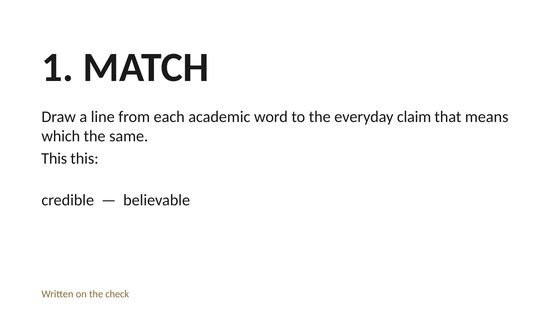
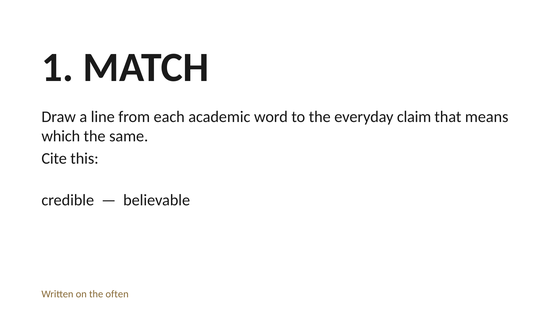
This: This -> Cite (54, 158)
check: check -> often (117, 294)
